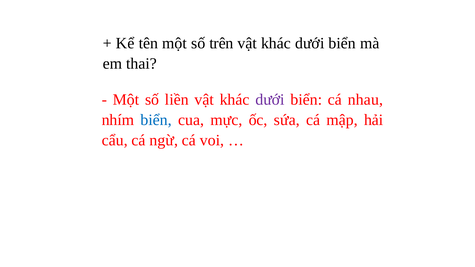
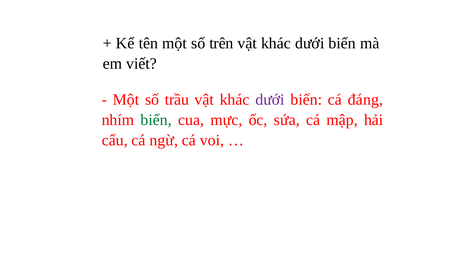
thai: thai -> viết (141, 64)
liền: liền -> trầu (177, 100)
nhau: nhau -> đáng (366, 100)
biển colour: blue -> green (156, 120)
